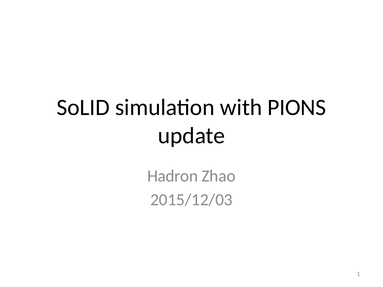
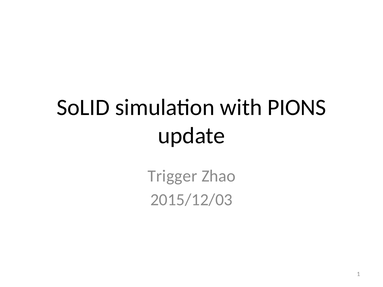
Hadron: Hadron -> Trigger (172, 176)
